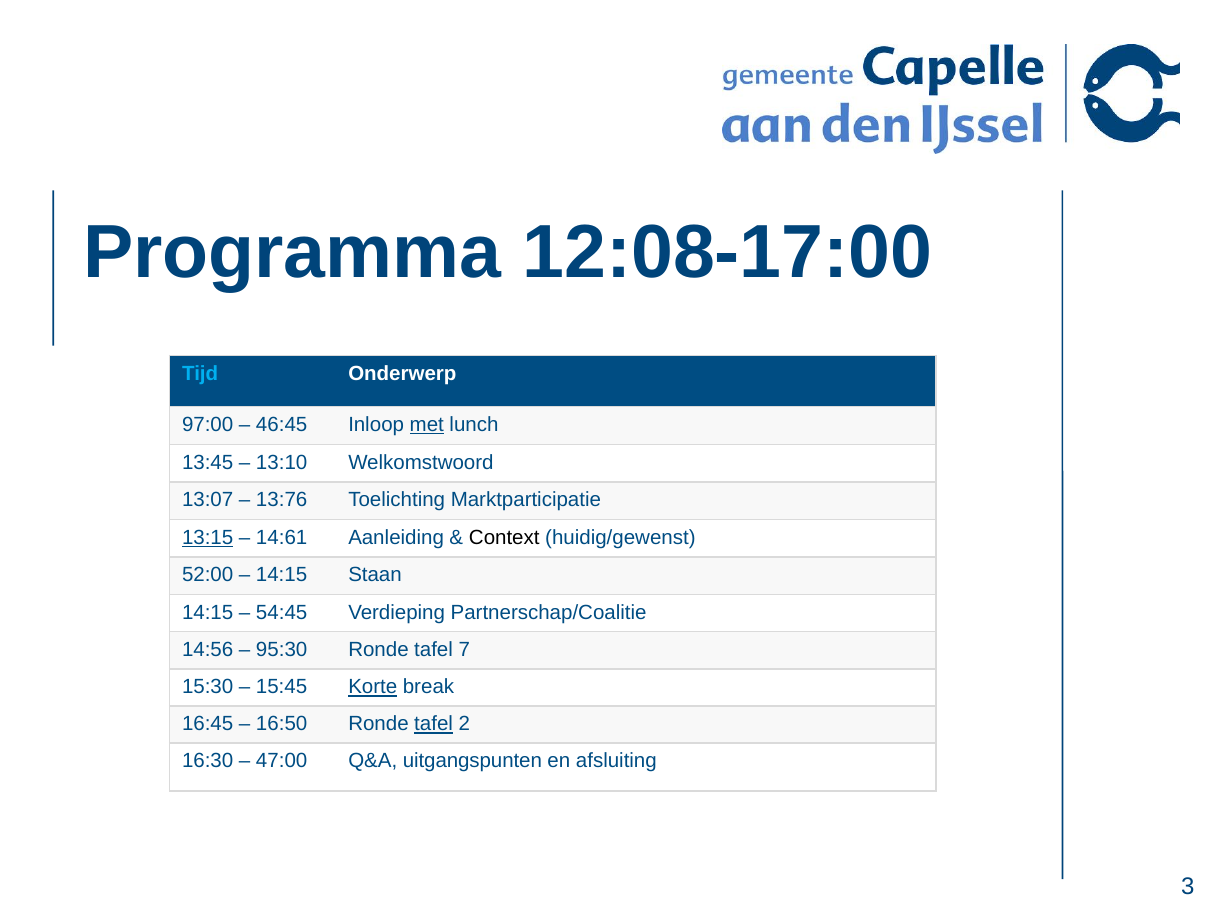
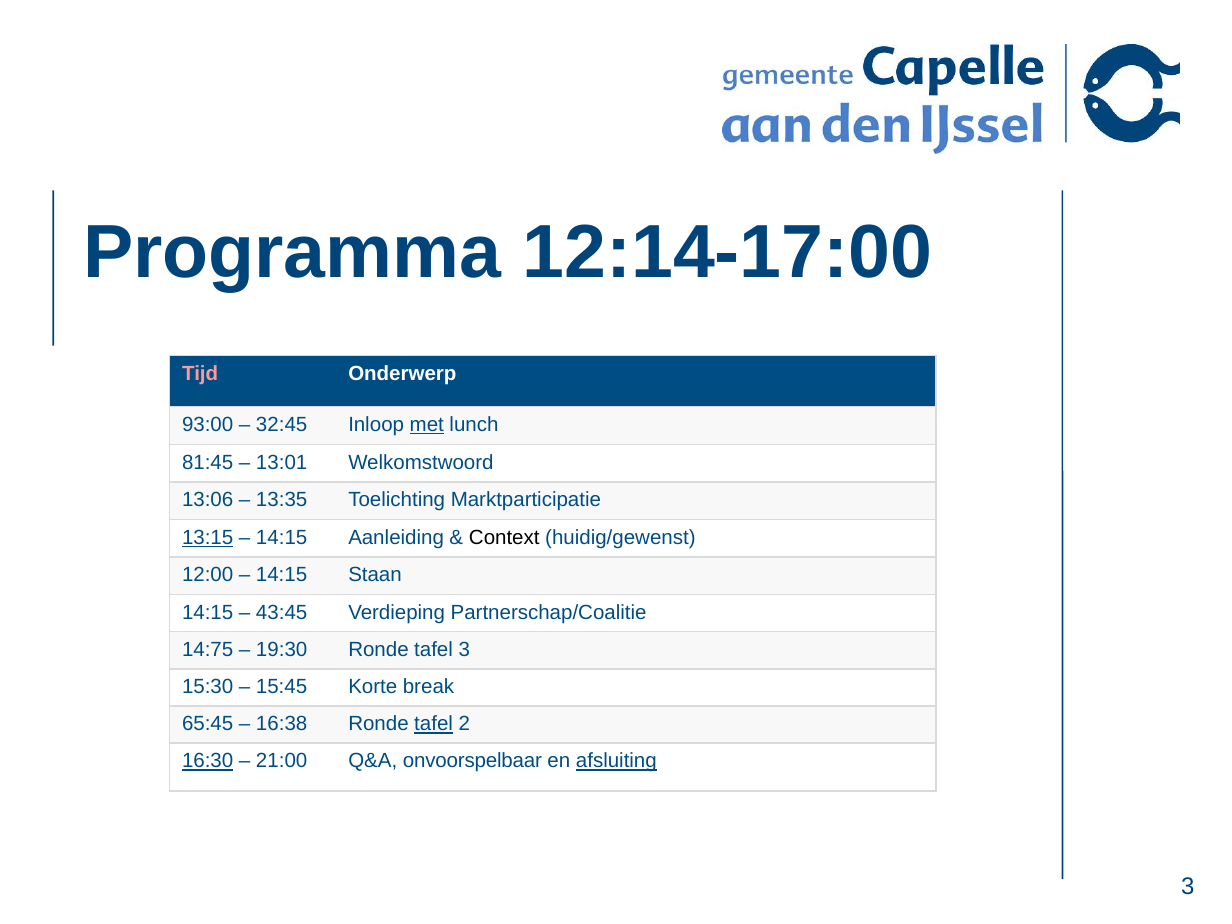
12:08-17:00: 12:08-17:00 -> 12:14-17:00 (727, 253)
Tijd colour: light blue -> pink (200, 373)
97:00: 97:00 -> 93:00 (208, 425)
46:45: 46:45 -> 32:45 (282, 425)
13:45: 13:45 -> 81:45 (208, 463)
13:10: 13:10 -> 13:01 (282, 463)
13:07: 13:07 -> 13:06 (208, 500)
13:76: 13:76 -> 13:35 (282, 500)
14:61: 14:61 -> 14:15 (282, 538)
52:00: 52:00 -> 12:00 (208, 575)
54:45: 54:45 -> 43:45 (282, 612)
14:56: 14:56 -> 14:75 (208, 650)
95:30: 95:30 -> 19:30 (282, 650)
tafel 7: 7 -> 3 (464, 650)
Korte underline: present -> none (373, 687)
16:45: 16:45 -> 65:45 (208, 724)
16:50: 16:50 -> 16:38 (282, 724)
16:30 underline: none -> present (208, 761)
47:00: 47:00 -> 21:00 (282, 761)
uitgangspunten: uitgangspunten -> onvoorspelbaar (472, 761)
afsluiting underline: none -> present (616, 761)
